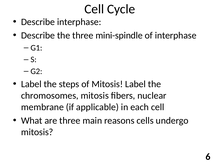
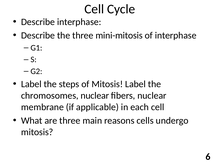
mini-spindle: mini-spindle -> mini-mitosis (119, 35)
chromosomes mitosis: mitosis -> nuclear (95, 96)
